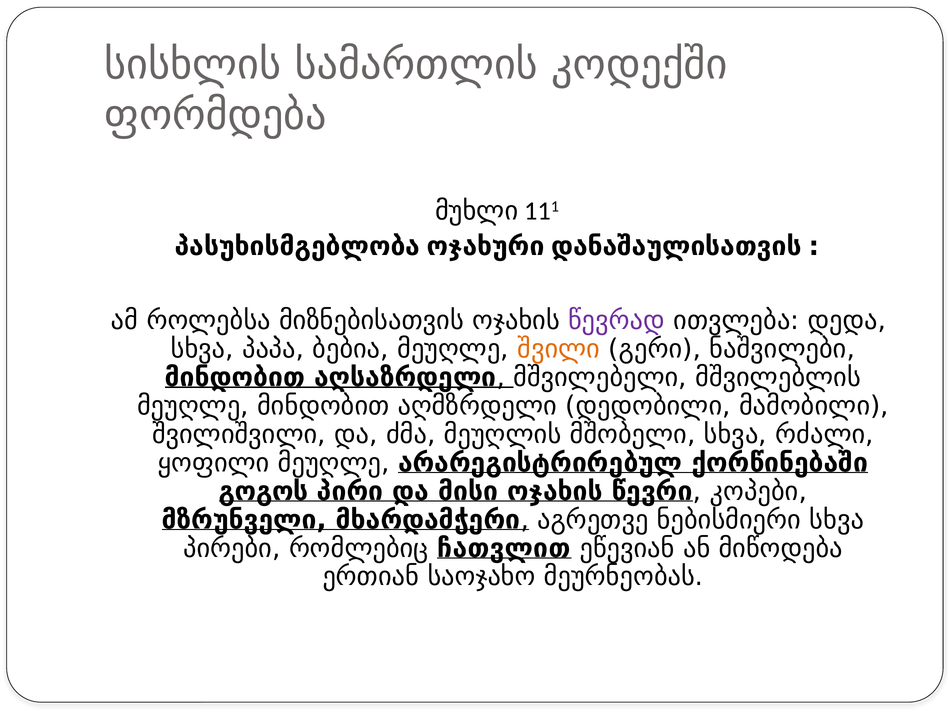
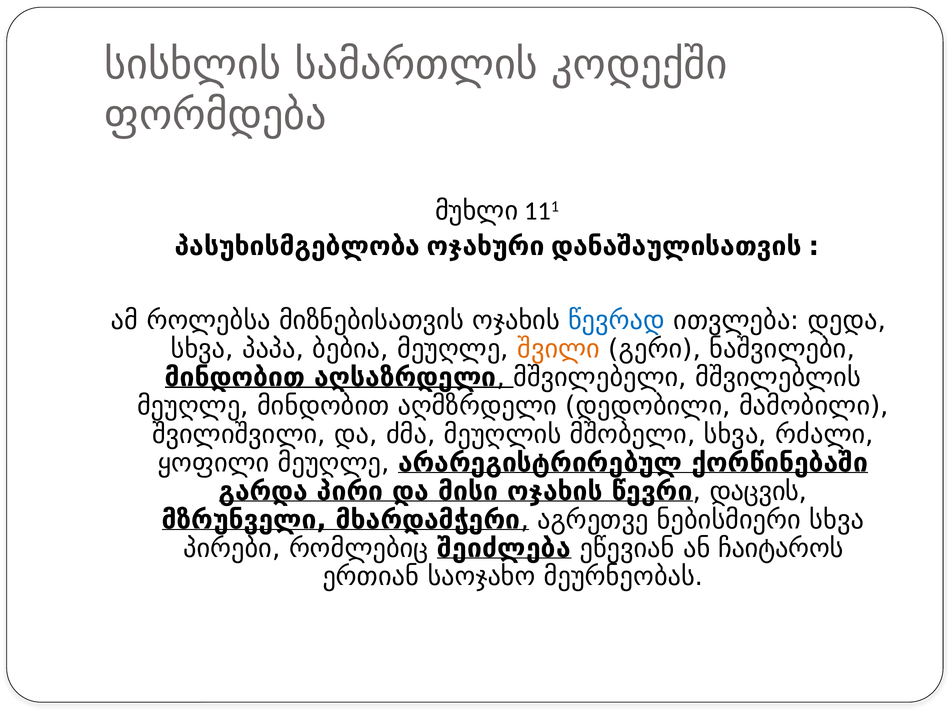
წევრად colour: purple -> blue (617, 321)
გოგოს: გოგოს -> გარდა (263, 492)
კოპები: კოპები -> დაცვის (758, 492)
ჩათვლით: ჩათვლით -> შეიძლება (504, 549)
მიწოდება: მიწოდება -> ჩაიტაროს (781, 549)
